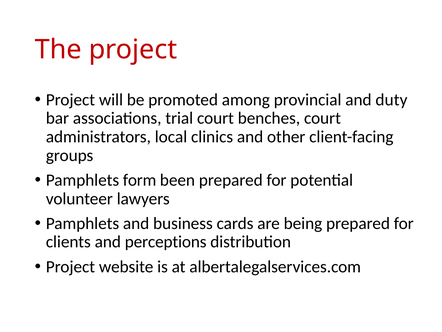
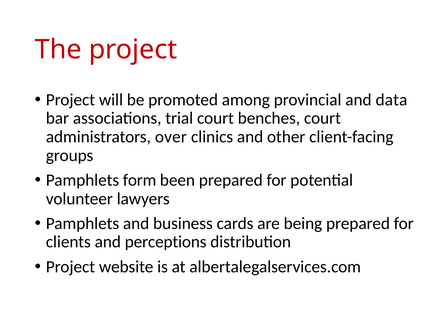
duty: duty -> data (391, 100)
local: local -> over (171, 137)
